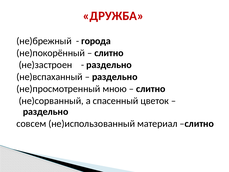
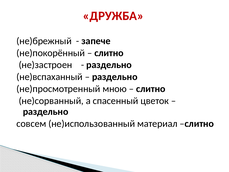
города: города -> запече (96, 41)
